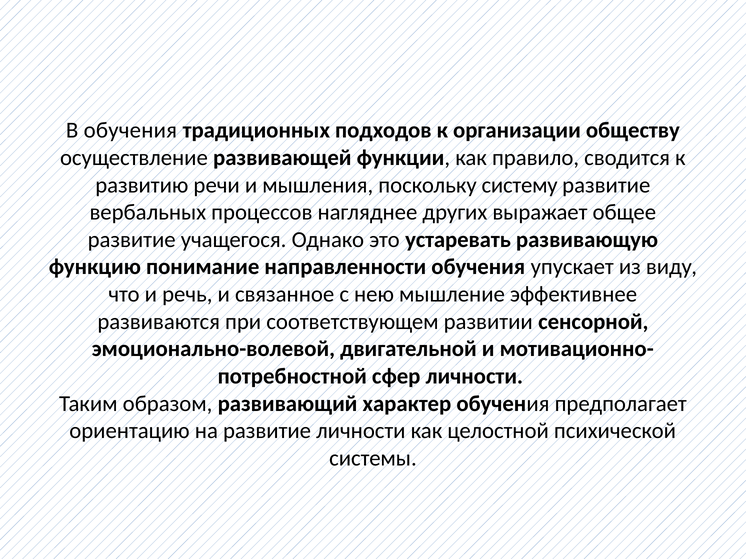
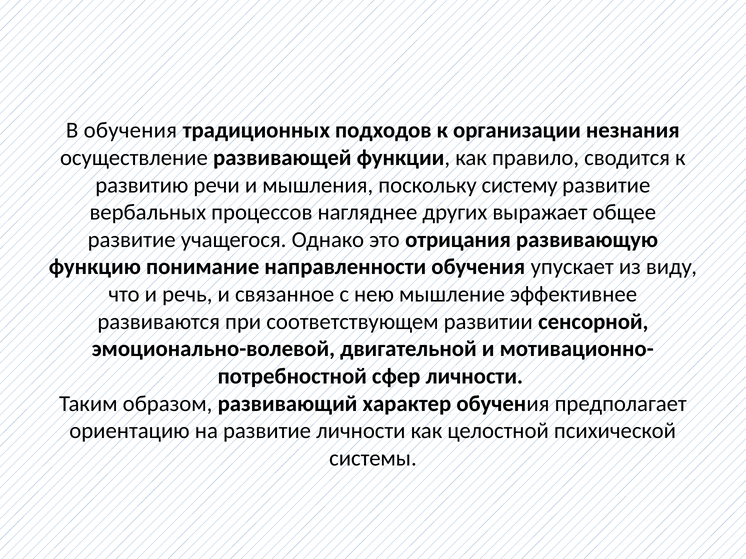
обществу: обществу -> незнания (633, 130)
устаревать: устаревать -> отрицания (458, 240)
